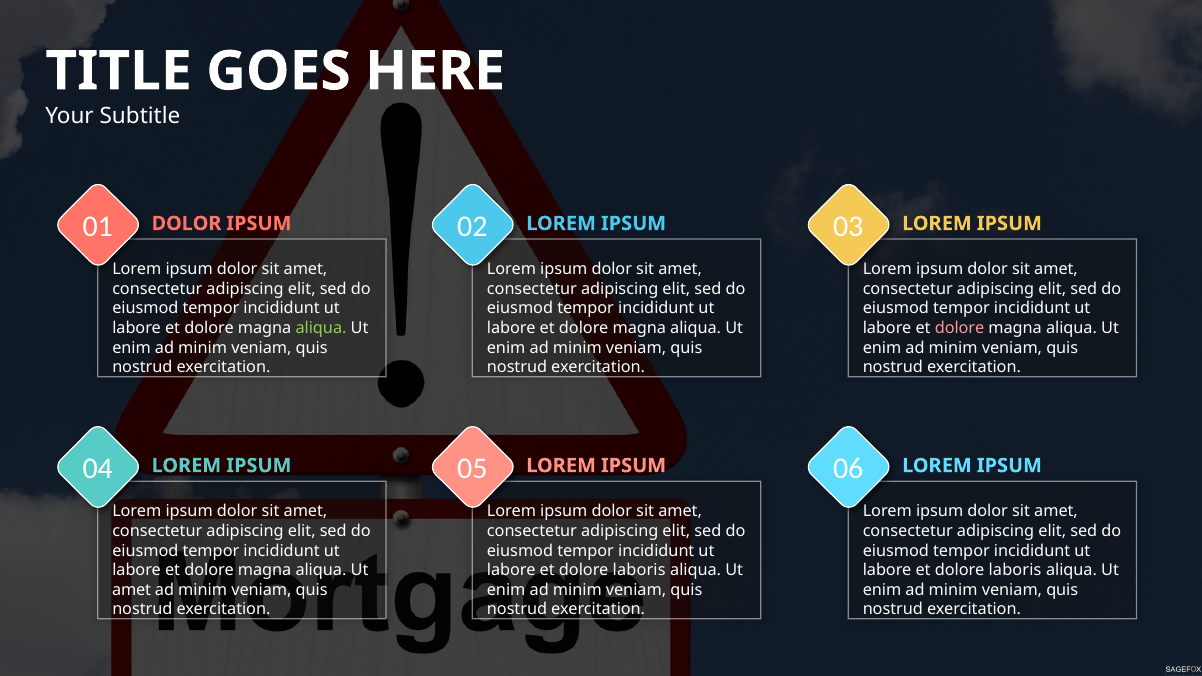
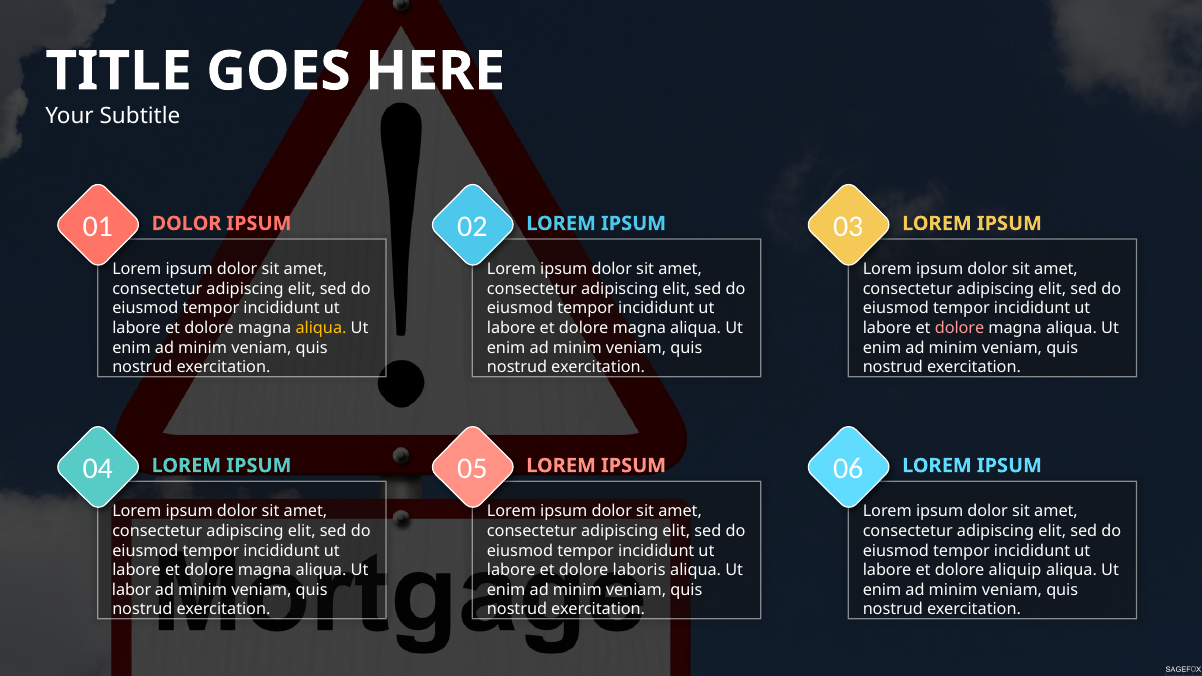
aliqua colour: light green -> yellow (321, 328)
laboris: laboris -> aliquip (1015, 570)
amet: amet -> labor (132, 590)
